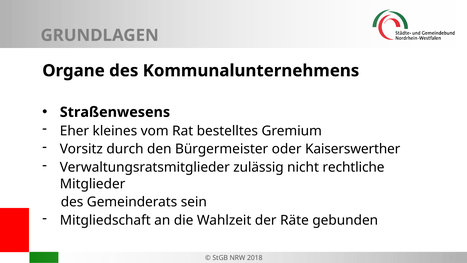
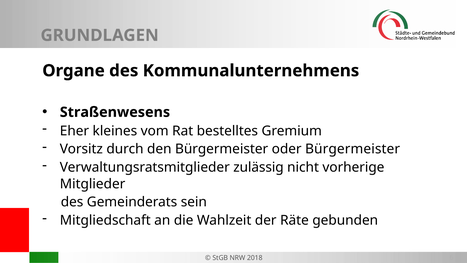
oder Kaiserswerther: Kaiserswerther -> Bürgermeister (353, 149)
rechtliche: rechtliche -> vorherige (353, 167)
